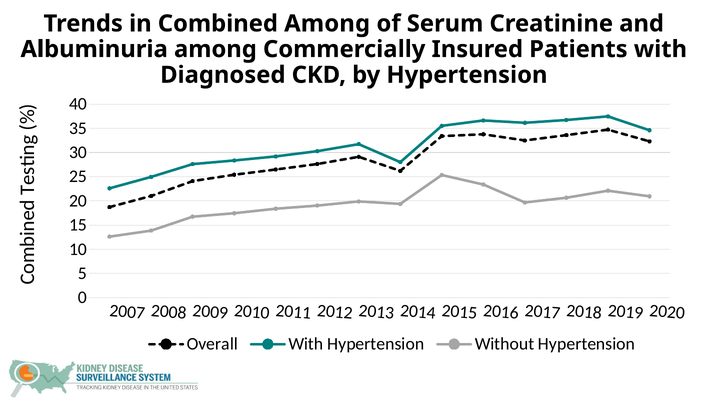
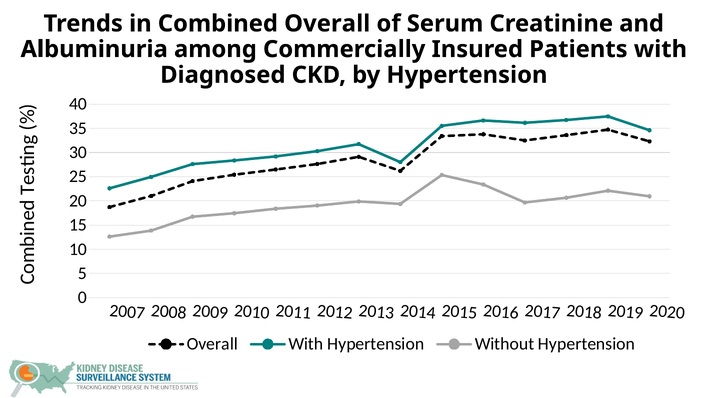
Combined Among: Among -> Overall (327, 24)
